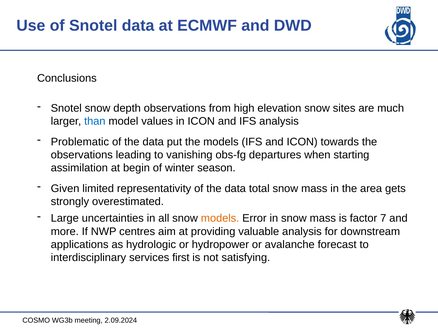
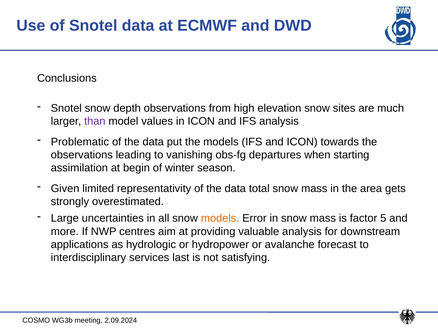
than colour: blue -> purple (95, 122)
7: 7 -> 5 (383, 219)
first: first -> last (181, 258)
